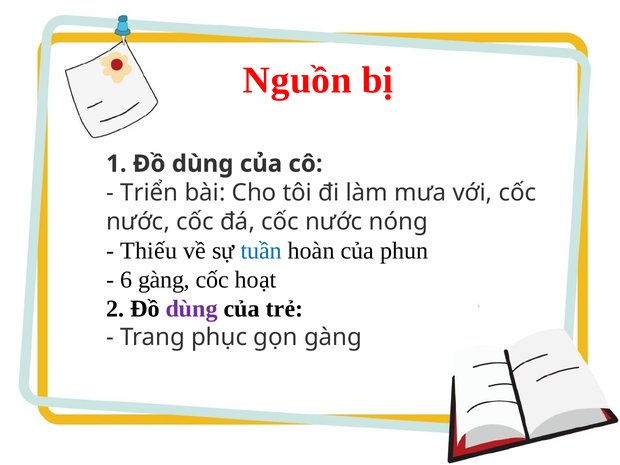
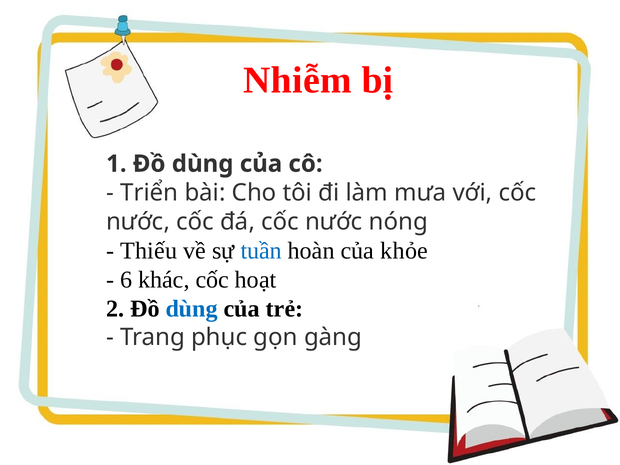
Nguồn: Nguồn -> Nhiễm (297, 80)
phun: phun -> khỏe (404, 251)
6 gàng: gàng -> khác (164, 280)
dùng colour: purple -> blue (192, 309)
